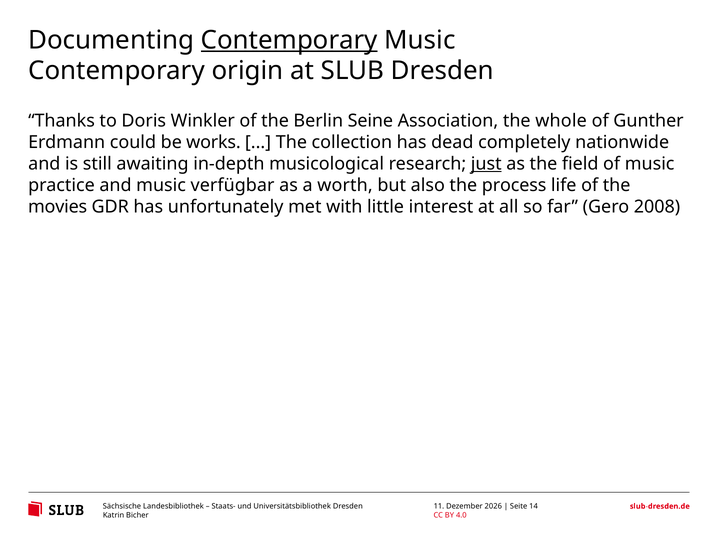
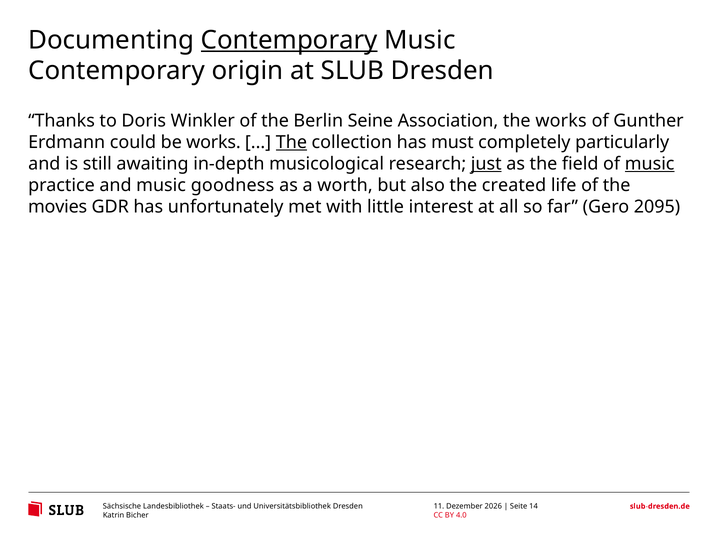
the whole: whole -> works (561, 121)
The underline: none -> present (291, 142)
dead: dead -> must (452, 142)
nationwide: nationwide -> particularly (622, 142)
music underline: none -> present (650, 164)
verfügbar: verfügbar -> goodness (232, 185)
process: process -> created (514, 185)
2008: 2008 -> 2095 (657, 207)
